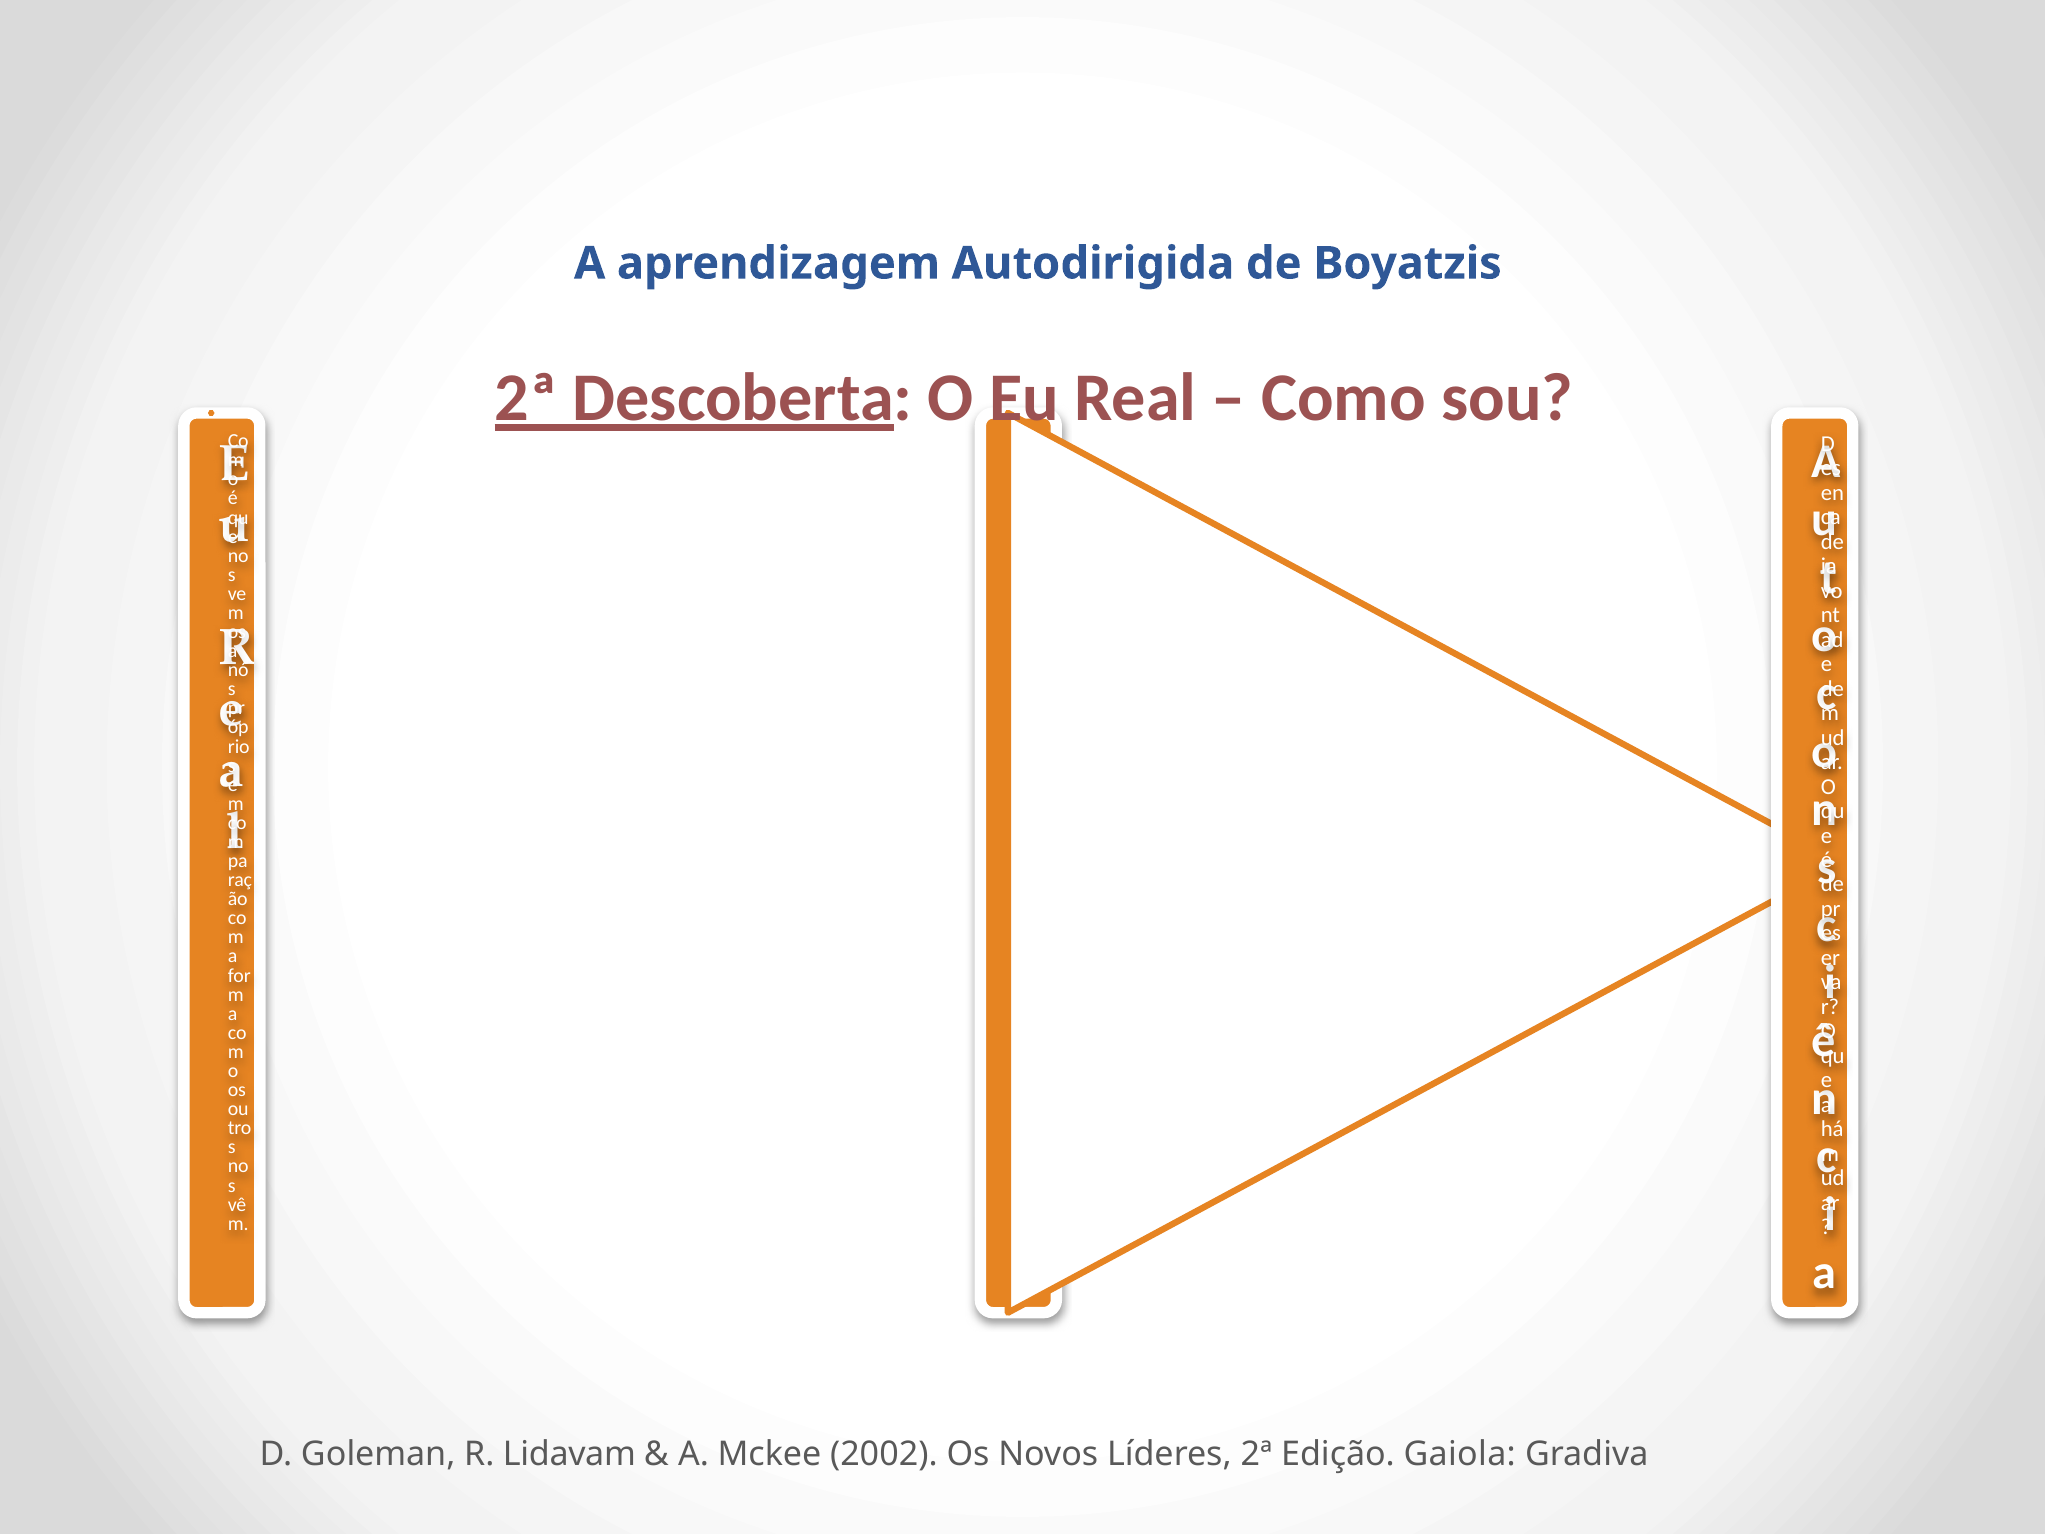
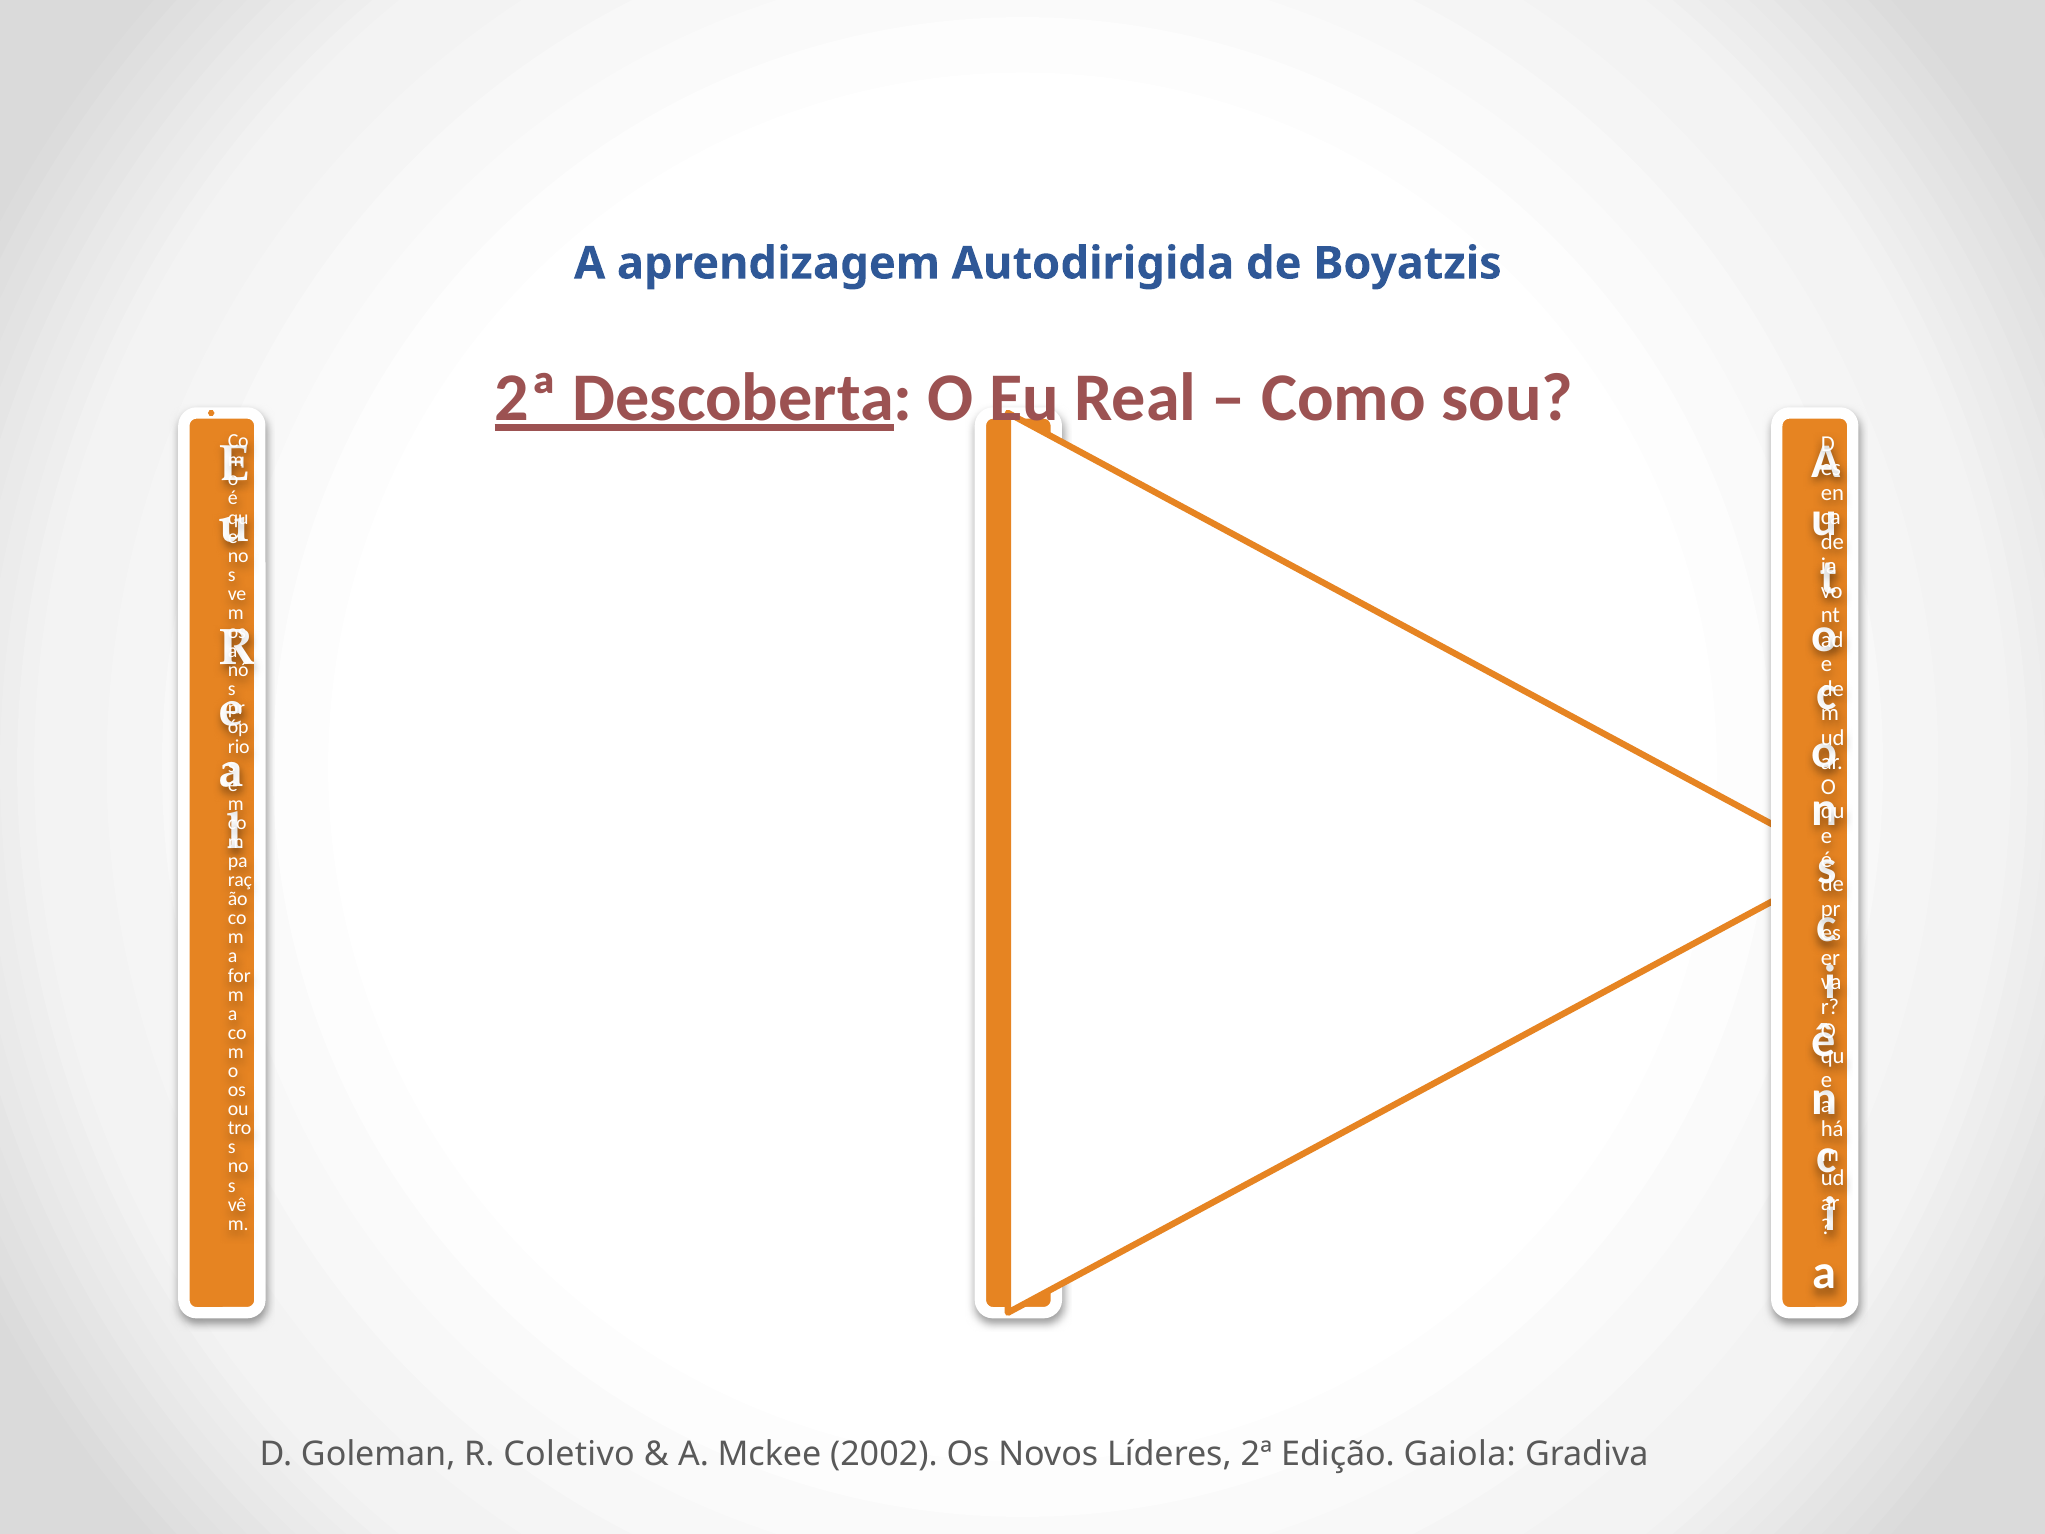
Lidavam: Lidavam -> Coletivo (569, 1454)
